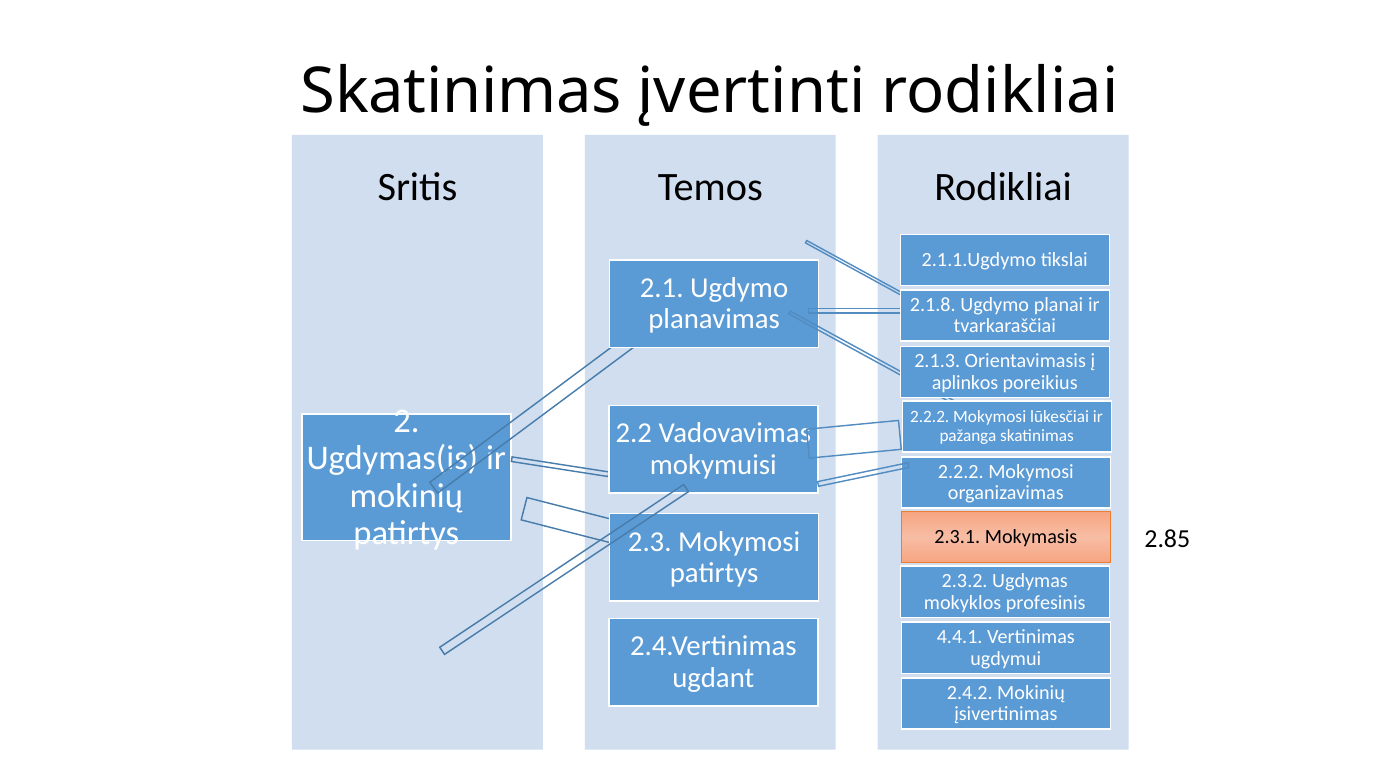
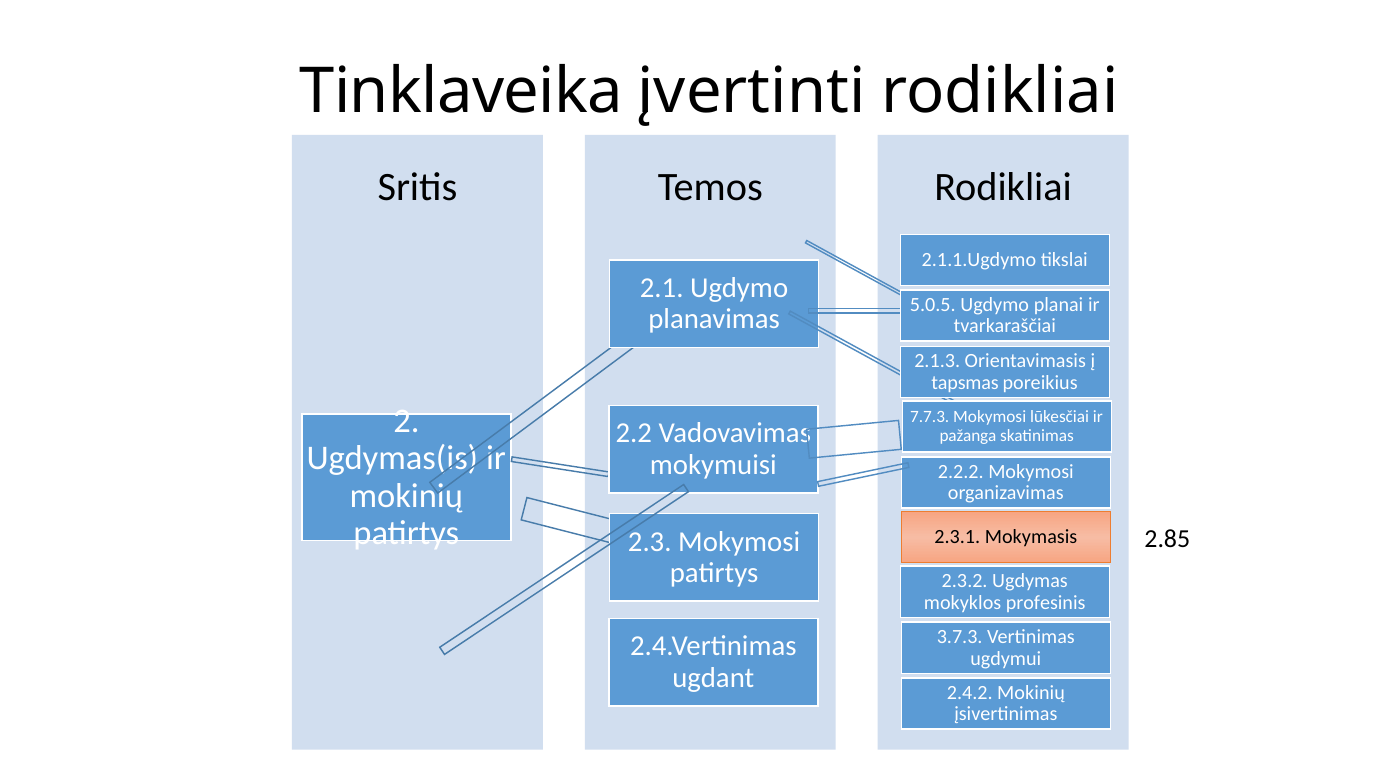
Skatinimas: Skatinimas -> Tinklaveika (461, 91)
2.1.8: 2.1.8 -> 5.0.5 (933, 304)
aplinkos: aplinkos -> tapsmas (965, 383)
2.2.2: 2.2.2 -> 7.7.3 (930, 417)
4.4.1: 4.4.1 -> 3.7.3 (960, 637)
